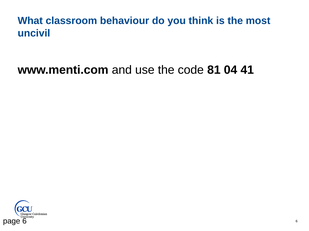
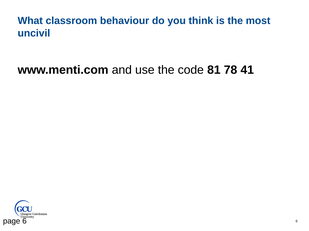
04: 04 -> 78 (231, 70)
